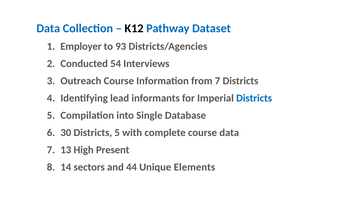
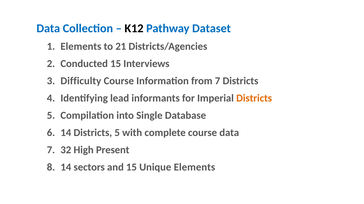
Employer: Employer -> Elements (81, 47)
93: 93 -> 21 (121, 47)
Conducted 54: 54 -> 15 (116, 64)
Outreach: Outreach -> Difficulty (81, 81)
Districts colour: blue -> orange (254, 99)
30: 30 -> 14 (66, 133)
13: 13 -> 32 (66, 150)
and 44: 44 -> 15 (131, 168)
